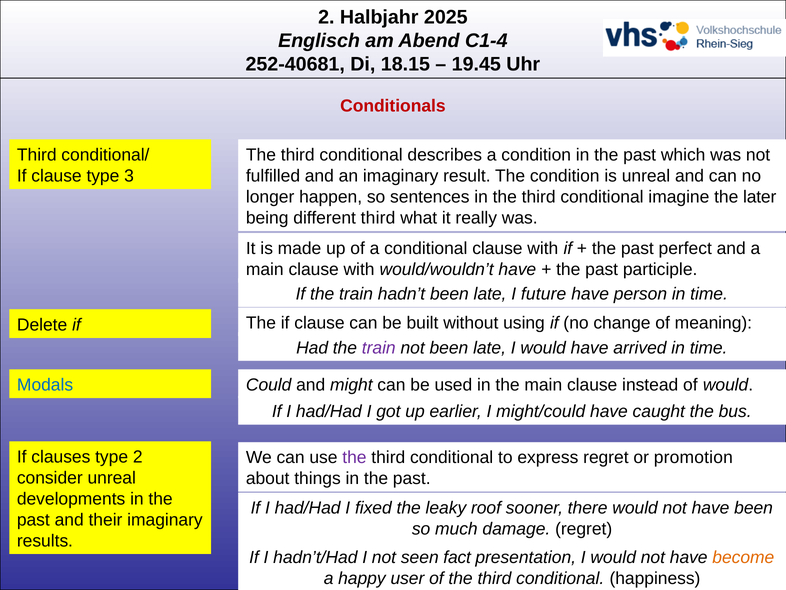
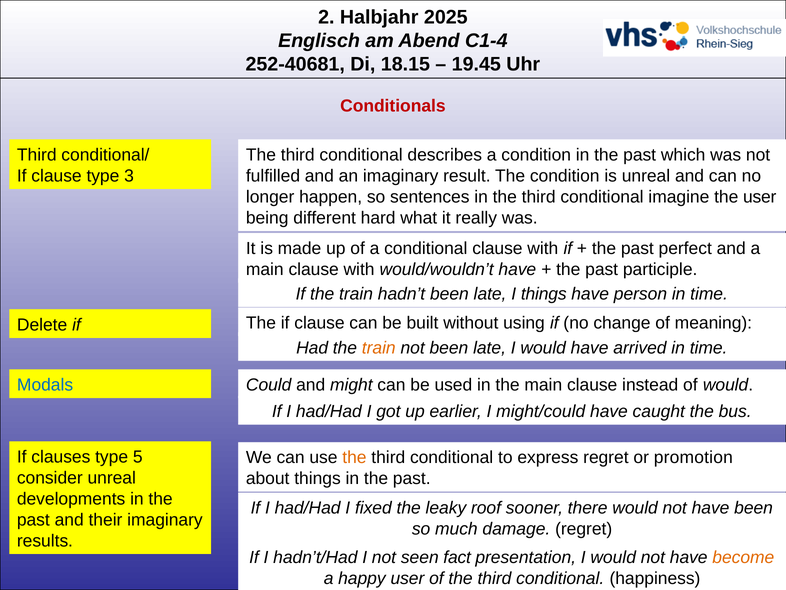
the later: later -> user (760, 197)
different third: third -> hard (378, 218)
I future: future -> things (544, 294)
train colour: purple -> orange (379, 347)
type 2: 2 -> 5 (138, 457)
the colour: purple -> orange (354, 457)
